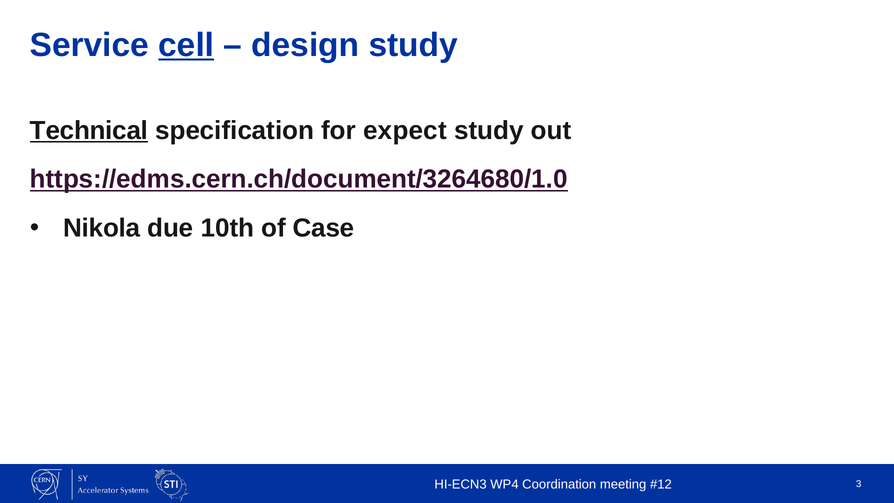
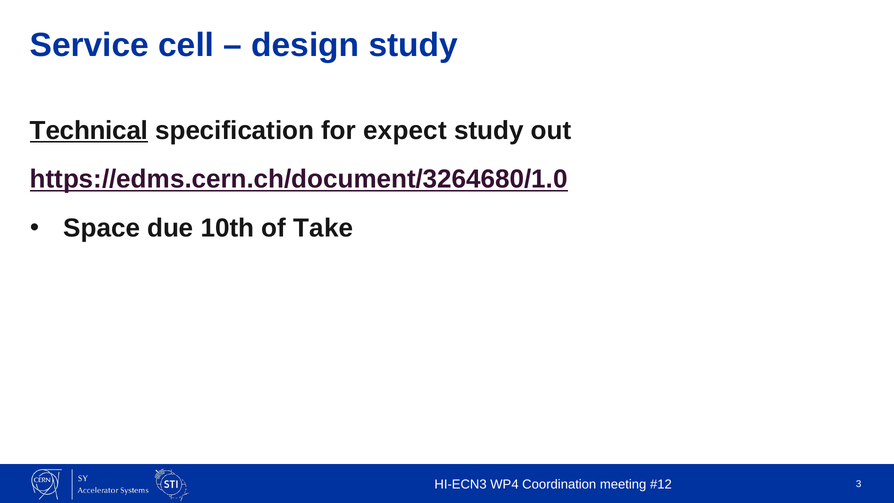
cell underline: present -> none (186, 45)
Nikola: Nikola -> Space (102, 228)
Case: Case -> Take (323, 228)
